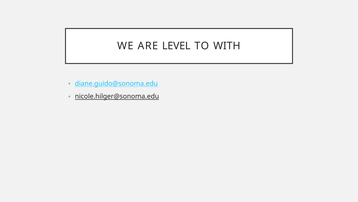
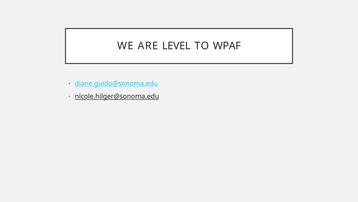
WITH: WITH -> WPAF (227, 46)
